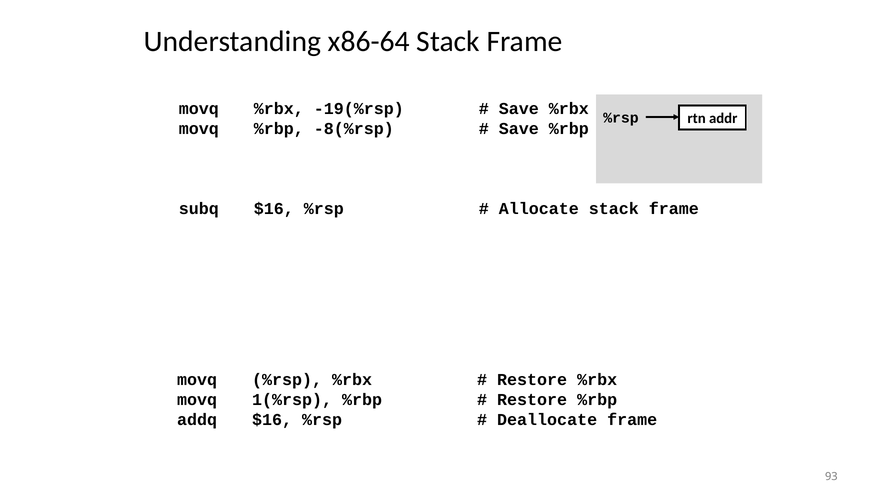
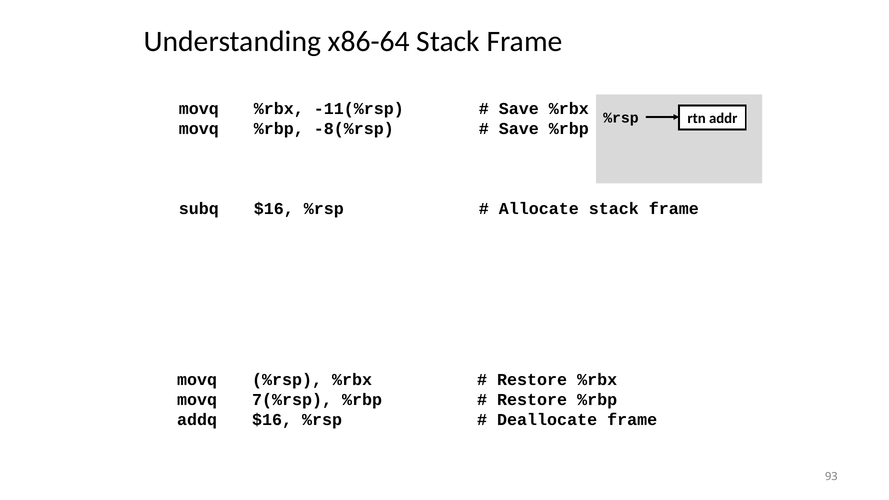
-19(%rsp: -19(%rsp -> -11(%rsp (359, 109)
1(%rsp: 1(%rsp -> 7(%rsp (292, 400)
